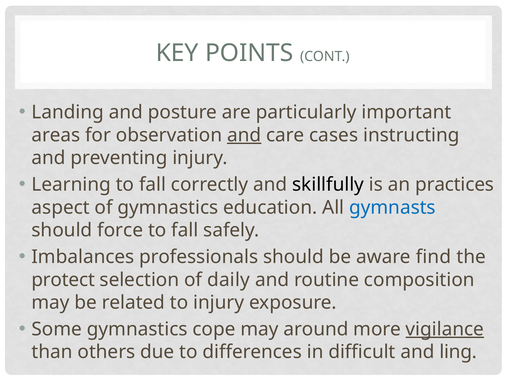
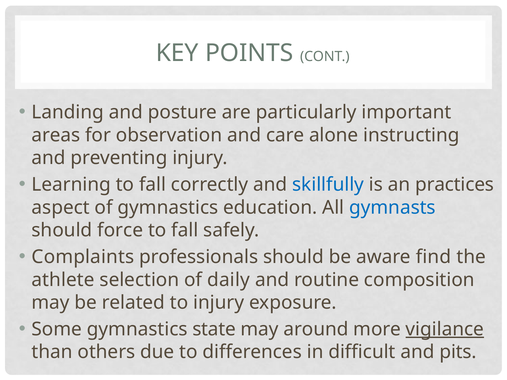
and underline: present -> none (244, 135)
cases: cases -> alone (334, 135)
skillfully colour: black -> blue (328, 185)
Imbalances: Imbalances -> Complaints (83, 257)
protect: protect -> athlete (63, 280)
cope: cope -> state (214, 329)
ling: ling -> pits (458, 352)
